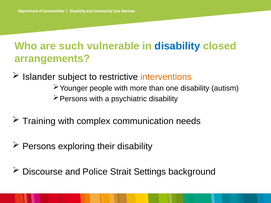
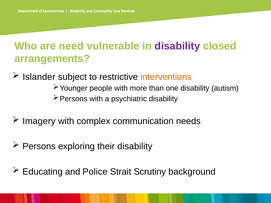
such: such -> need (71, 46)
disability colour: blue -> purple (177, 46)
Training: Training -> Imagery (39, 121)
Discourse: Discourse -> Educating (43, 172)
Settings: Settings -> Scrutiny (150, 172)
